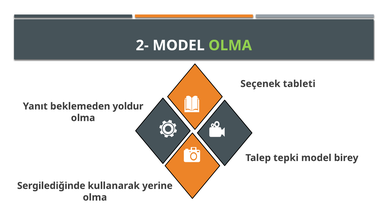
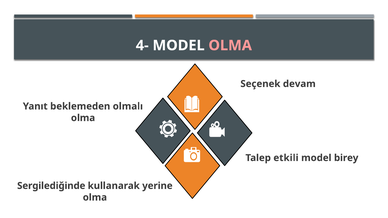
2-: 2- -> 4- (142, 45)
OLMA colour: light green -> pink (230, 45)
tableti: tableti -> devam (299, 84)
yoldur: yoldur -> olmalı (128, 106)
tepki: tepki -> etkili (286, 158)
